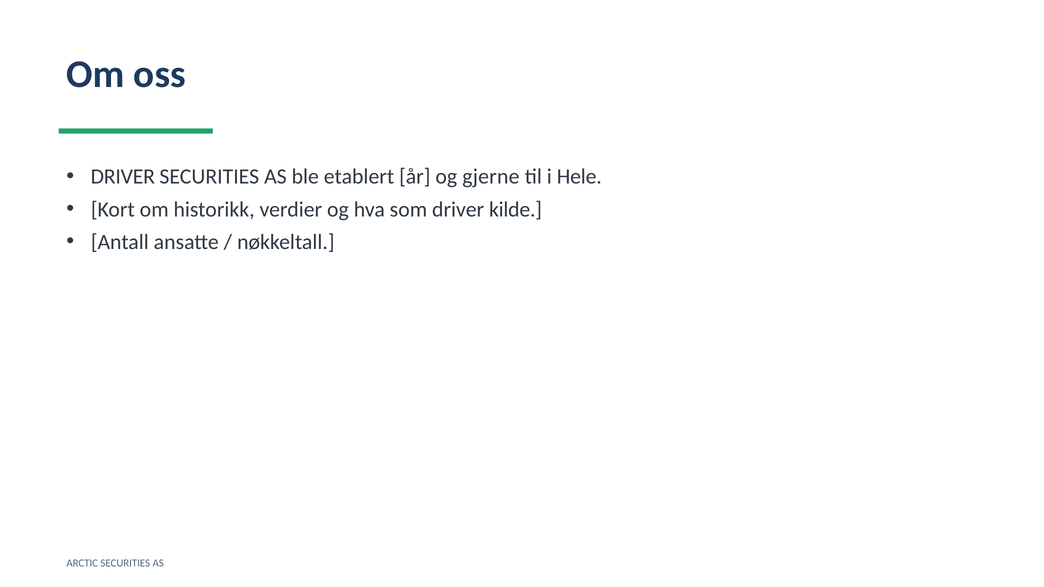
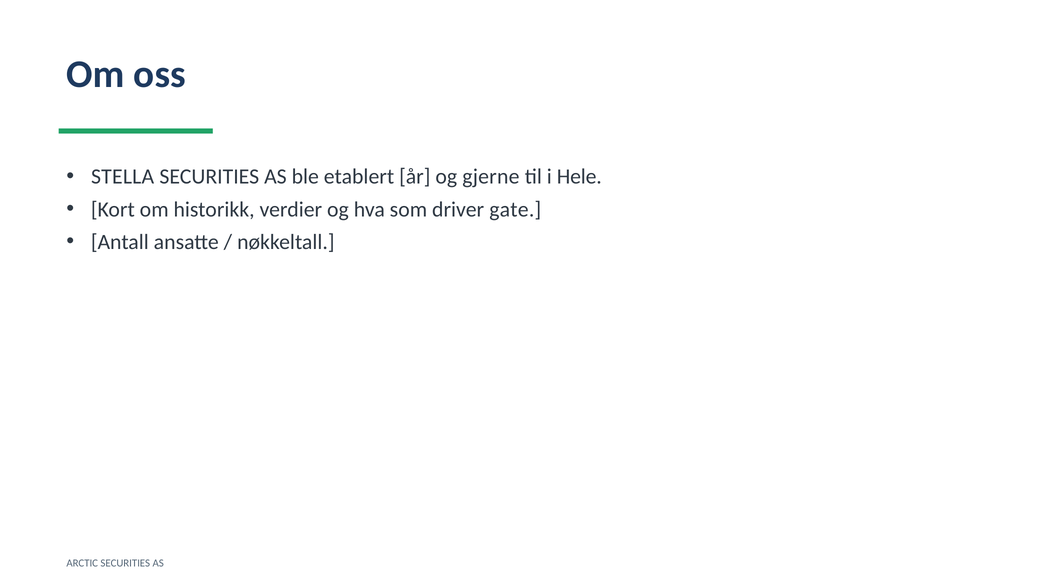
DRIVER: DRIVER -> STELLA (123, 177)
kilde: kilde -> gate (515, 209)
